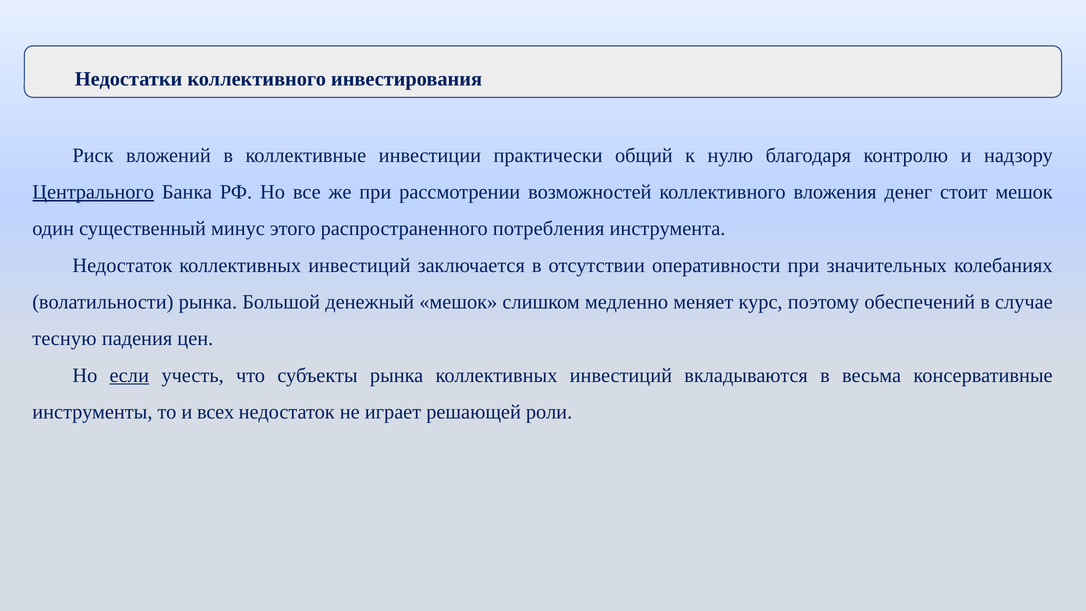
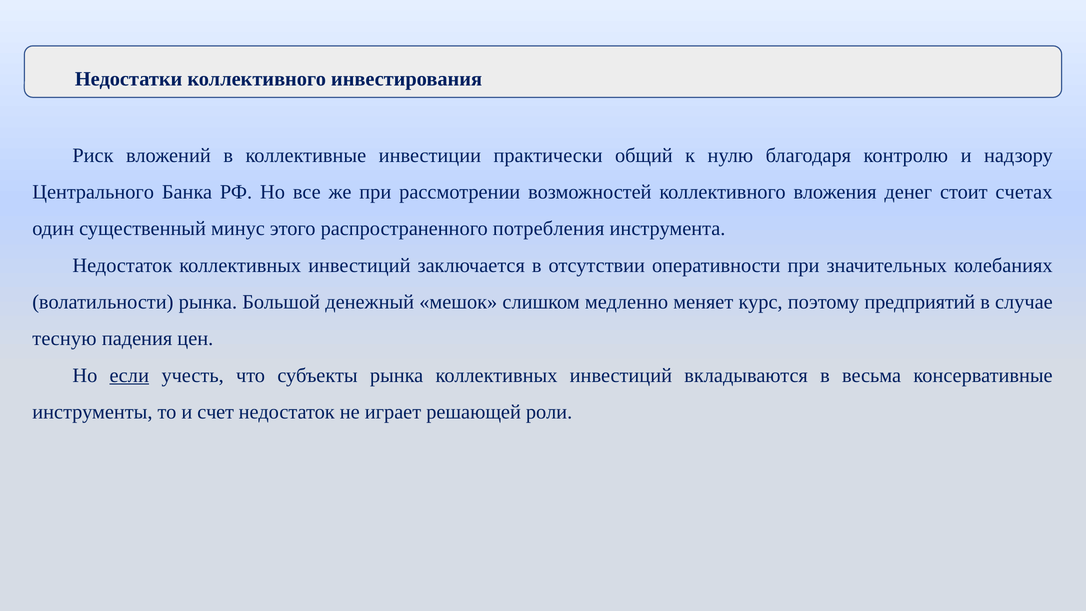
Центрального underline: present -> none (93, 192)
стоит мешок: мешок -> счетах (1024, 192)
обеспечений: обеспечений -> предприятий (920, 302)
всех: всех -> счет (216, 412)
